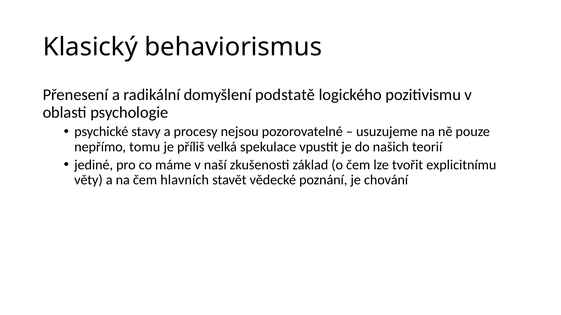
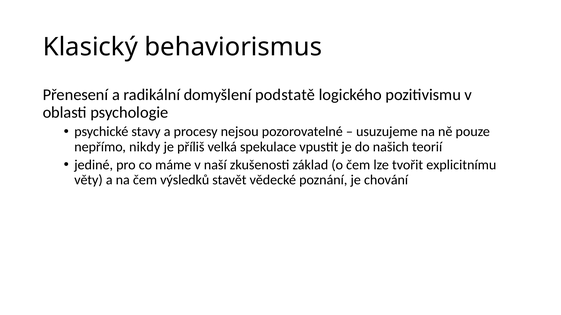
tomu: tomu -> nikdy (145, 147)
hlavních: hlavních -> výsledků (185, 180)
